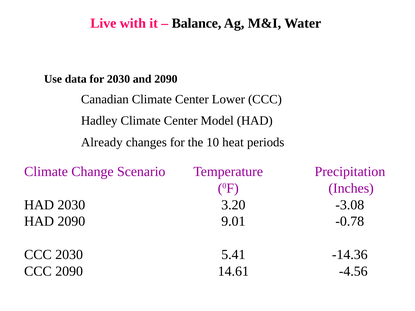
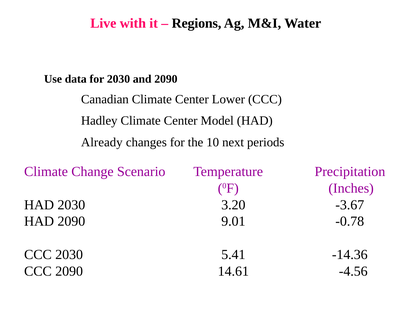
Balance: Balance -> Regions (197, 23)
heat: heat -> next (233, 142)
-3.08: -3.08 -> -3.67 (350, 205)
